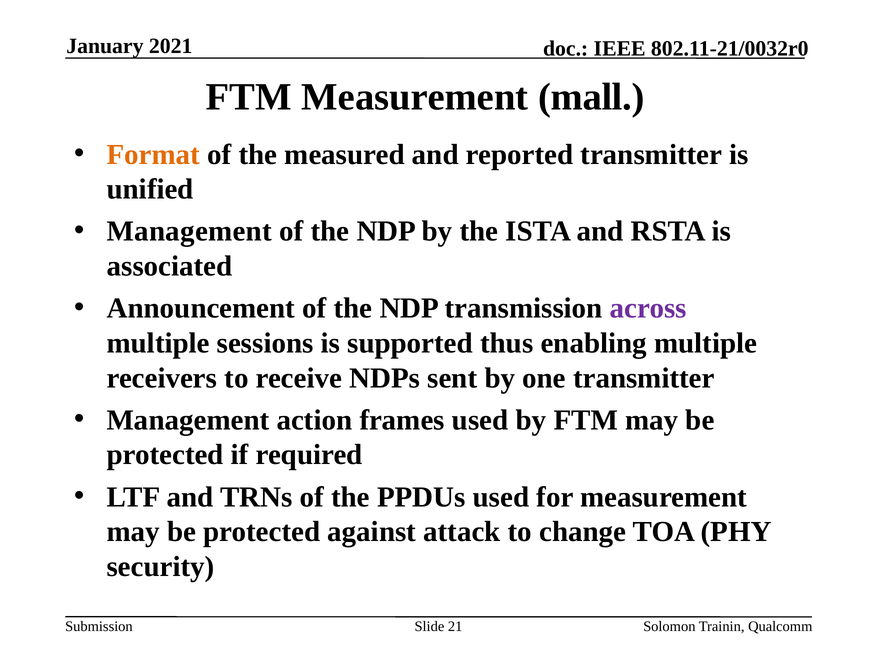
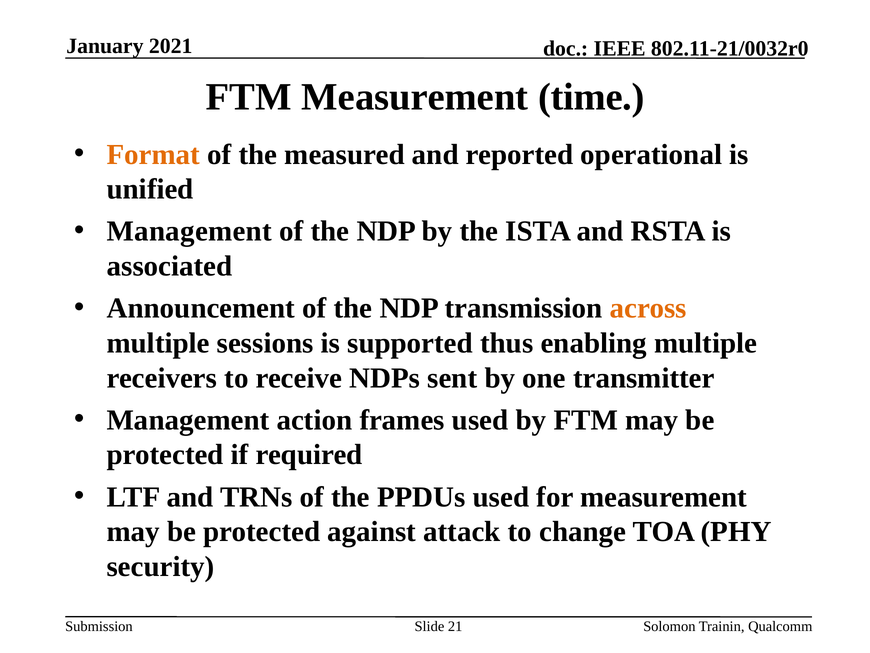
mall: mall -> time (591, 97)
reported transmitter: transmitter -> operational (651, 154)
across colour: purple -> orange (648, 308)
